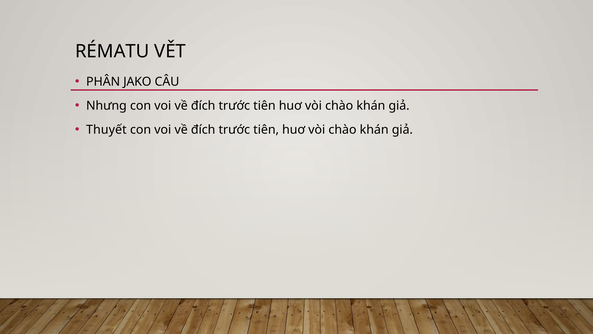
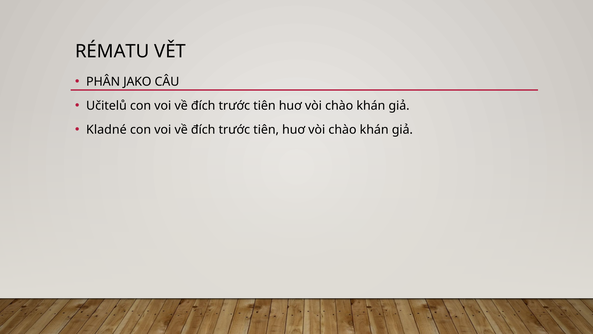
Nhưng: Nhưng -> Učitelů (106, 106)
Thuyết: Thuyết -> Kladné (106, 130)
